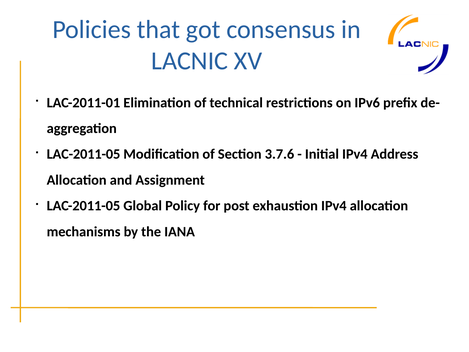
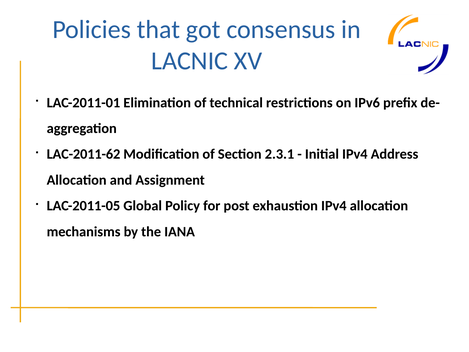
LAC-2011-05: LAC-2011-05 -> LAC-2011-62 (84, 154)
3.7.6: 3.7.6 -> 2.3.1 (279, 154)
